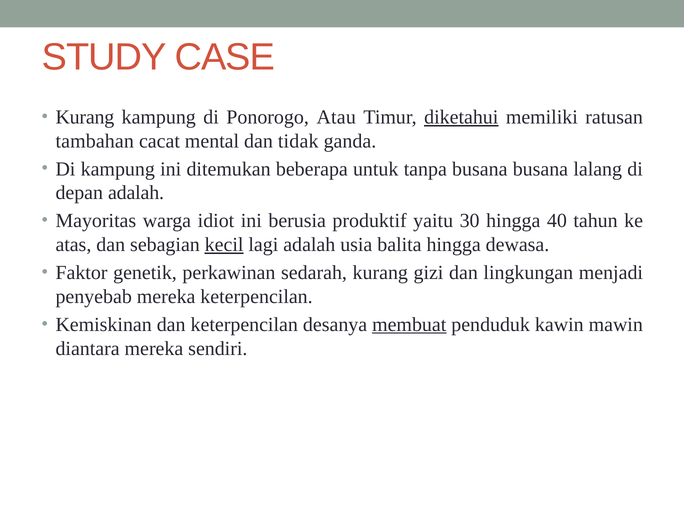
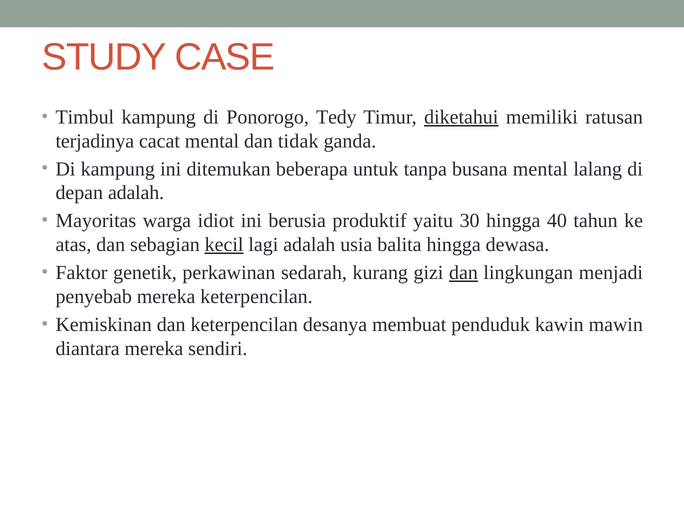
Kurang: Kurang -> Timbul (85, 117)
Atau: Atau -> Tedy (336, 117)
tambahan: tambahan -> terjadinya (95, 141)
busana busana: busana -> mental (540, 169)
dan underline: none -> present (463, 273)
membuat underline: present -> none (409, 325)
